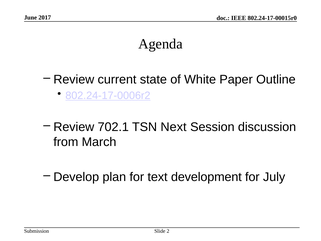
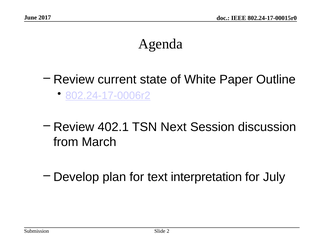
702.1: 702.1 -> 402.1 (113, 127)
development: development -> interpretation (206, 177)
